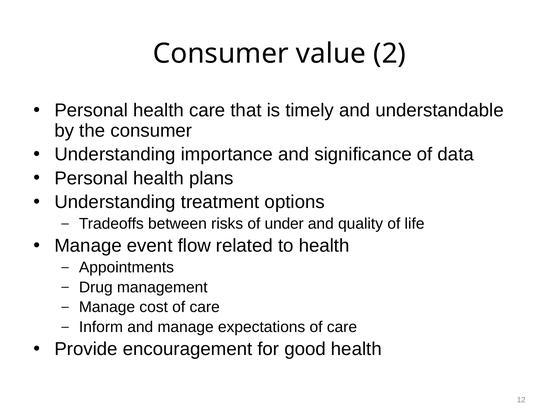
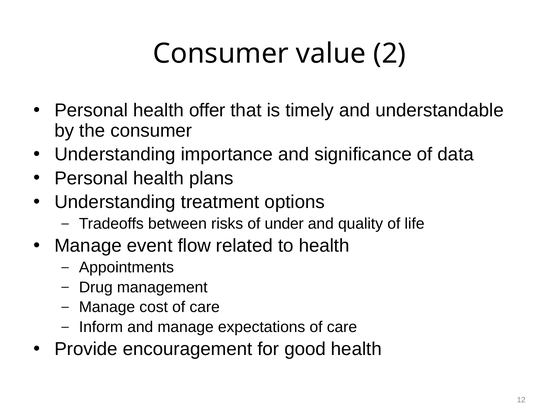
health care: care -> offer (207, 111)
